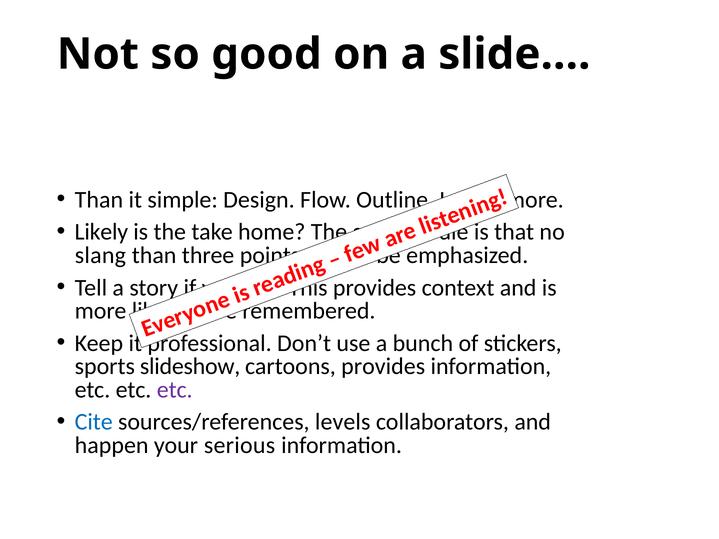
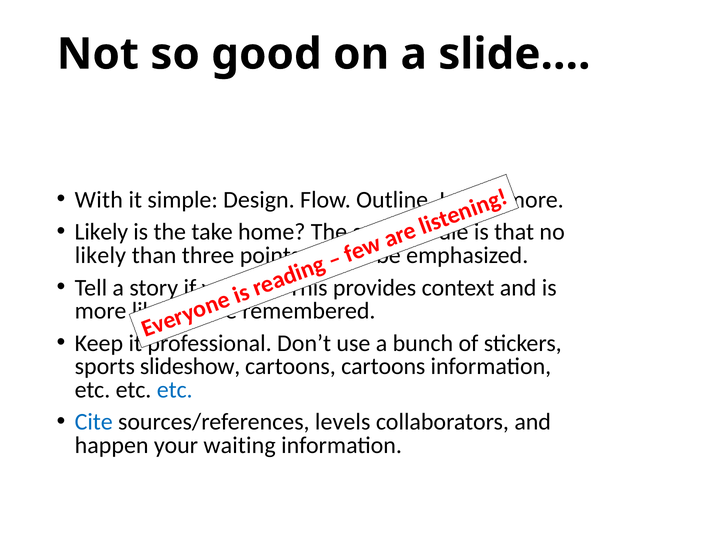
Than: Than -> With (99, 200)
slang: slang -> likely (100, 255)
cartoons provides: provides -> cartoons (383, 367)
etc colour: purple -> blue (175, 390)
serious: serious -> waiting (240, 445)
